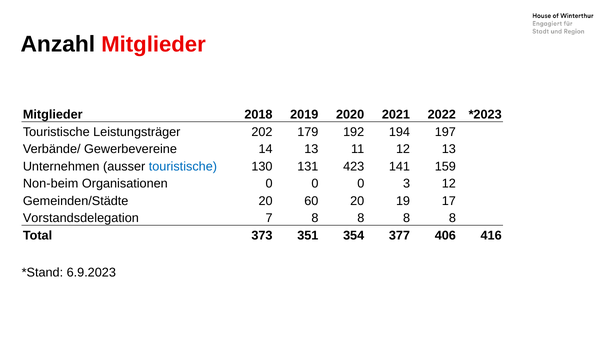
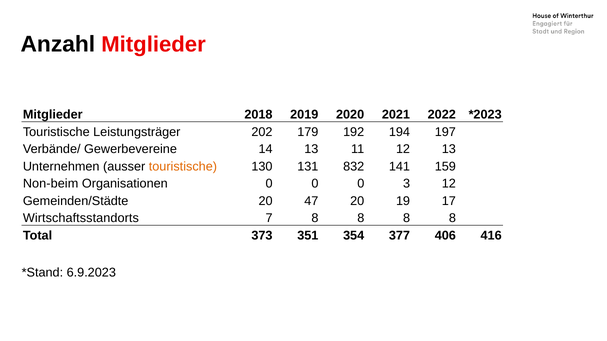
touristische colour: blue -> orange (183, 167)
423: 423 -> 832 (354, 167)
60: 60 -> 47 (311, 201)
Vorstandsdelegation: Vorstandsdelegation -> Wirtschaftsstandorts (81, 218)
